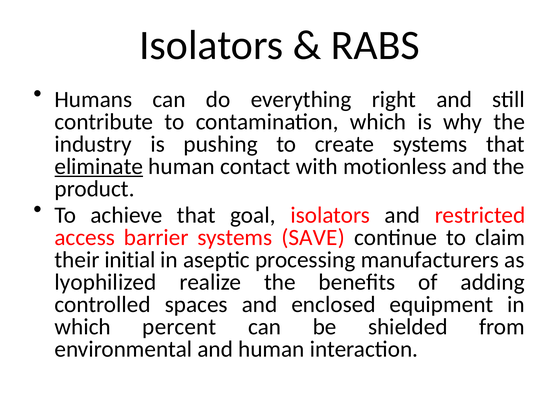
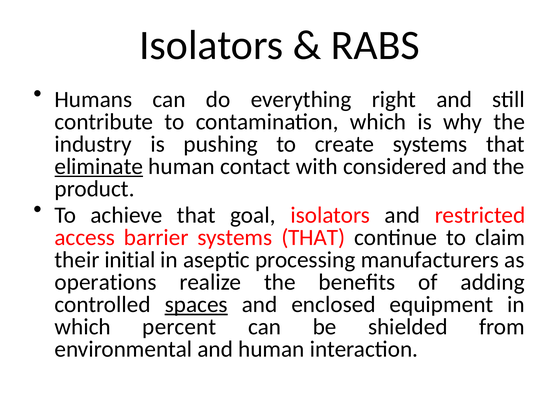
motionless: motionless -> considered (395, 167)
barrier systems SAVE: SAVE -> THAT (313, 238)
lyophilized: lyophilized -> operations (106, 282)
spaces underline: none -> present (196, 305)
